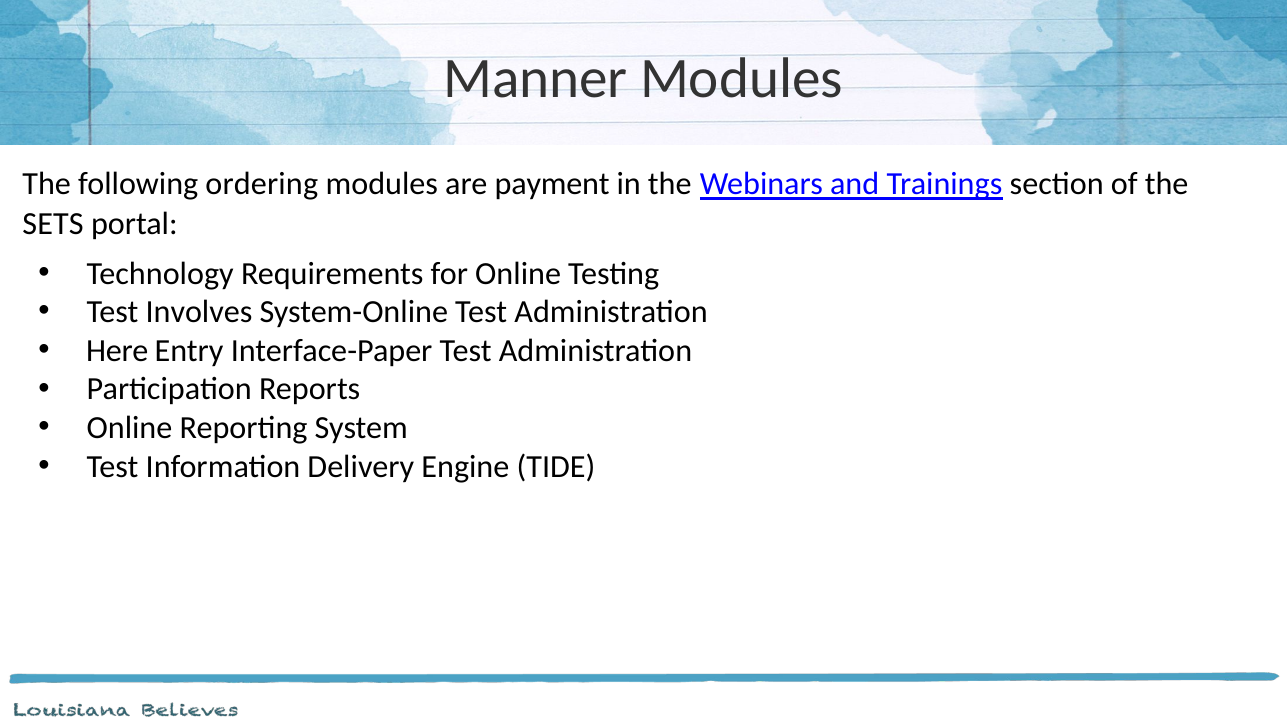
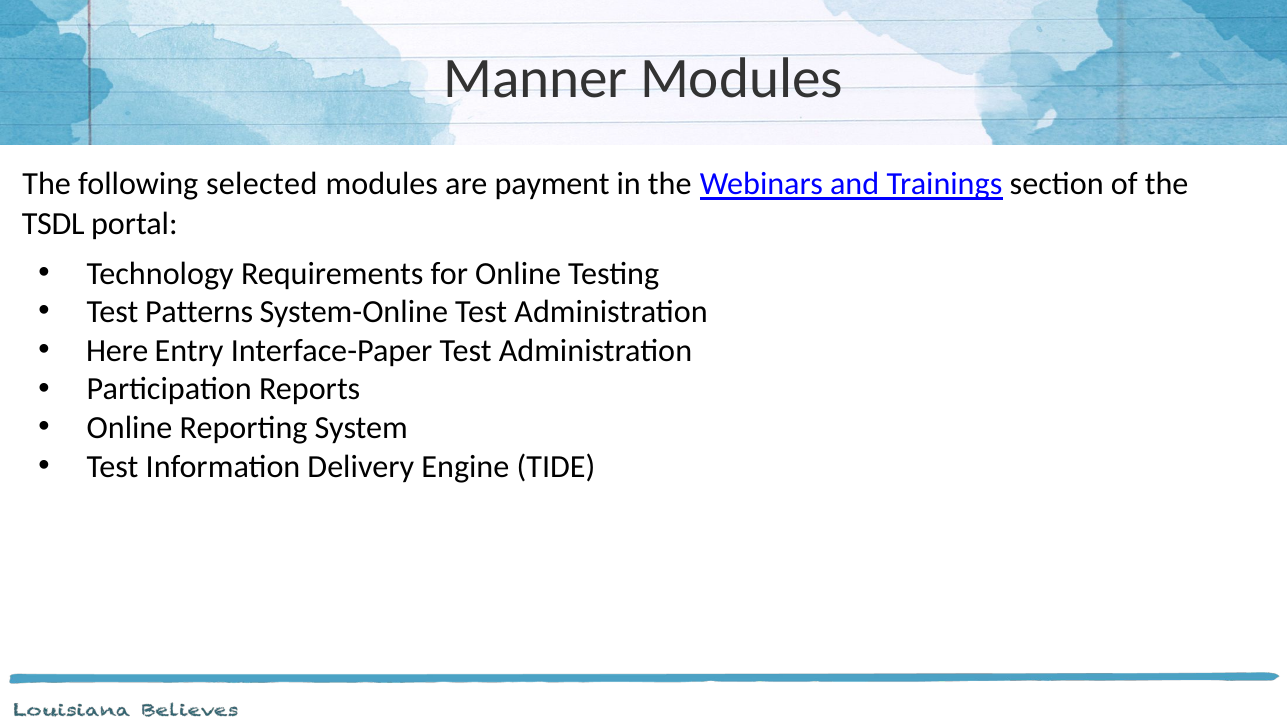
ordering: ordering -> selected (262, 184)
SETS: SETS -> TSDL (53, 223)
Involves: Involves -> Patterns (199, 312)
